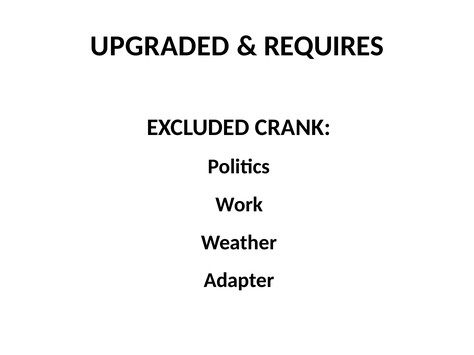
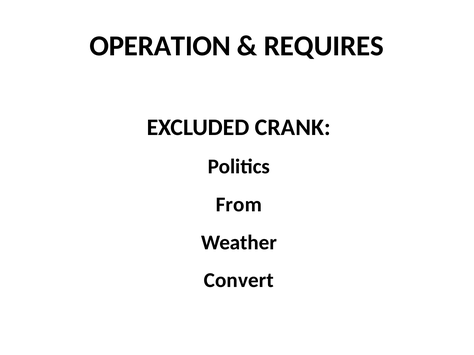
UPGRADED: UPGRADED -> OPERATION (160, 46)
Work: Work -> From (239, 205)
Adapter: Adapter -> Convert (239, 281)
